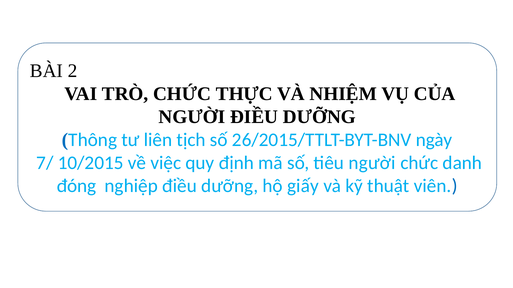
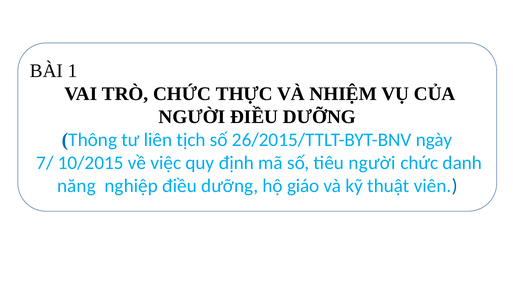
2: 2 -> 1 (73, 71)
đóng: đóng -> năng (76, 186)
giấy: giấy -> giáo (303, 186)
